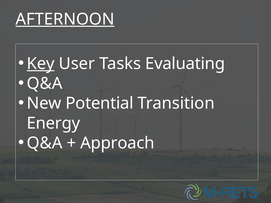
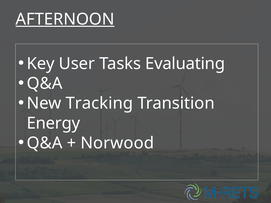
Key underline: present -> none (41, 64)
Potential: Potential -> Tracking (99, 103)
Approach: Approach -> Norwood (117, 143)
